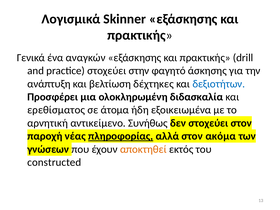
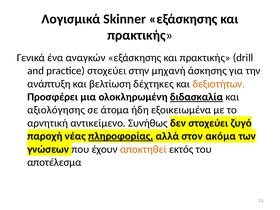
φαγητό: φαγητό -> μηχανή (169, 71)
δεξιοτήτων colour: blue -> orange (219, 84)
διδασκαλία underline: none -> present (197, 97)
ερεθίσματος: ερεθίσματος -> αξιολόγησης (56, 110)
στοχεύει στον: στον -> ζυγό (241, 123)
constructed: constructed -> αποτέλεσμα (54, 162)
